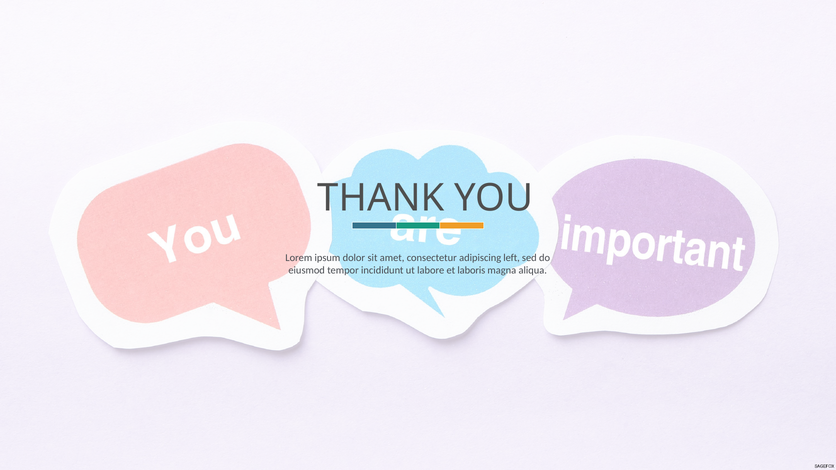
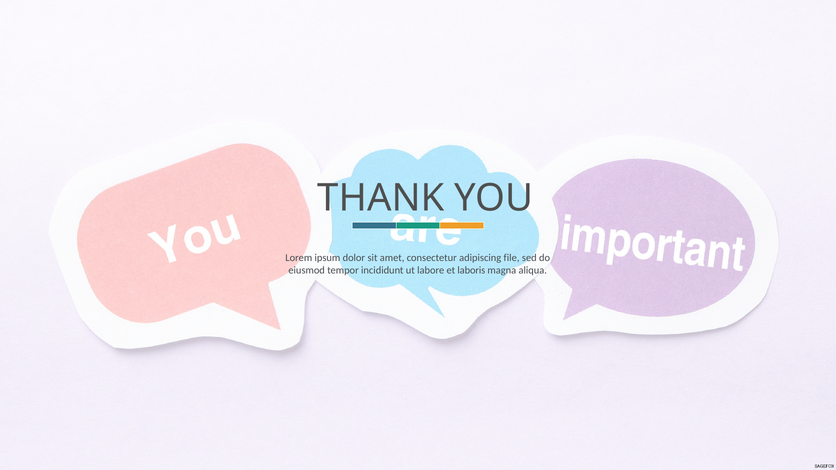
left: left -> file (512, 258)
